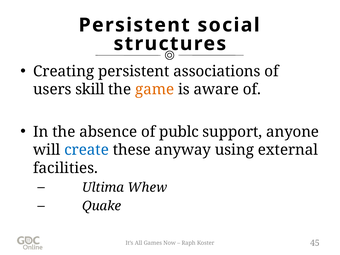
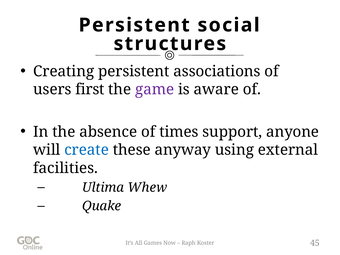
skill: skill -> first (90, 89)
game colour: orange -> purple (155, 89)
publc: publc -> times (179, 132)
